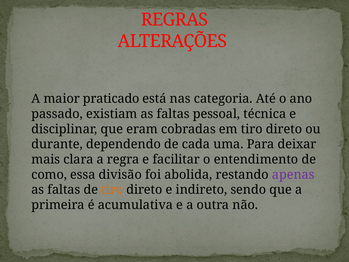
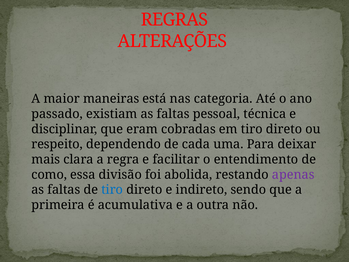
praticado: praticado -> maneiras (111, 99)
durante: durante -> respeito (57, 144)
tiro colour: orange -> blue (112, 190)
